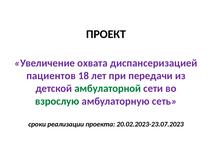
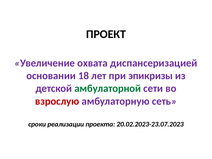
пациентов: пациентов -> основании (51, 76)
передачи: передачи -> эпикризы (151, 76)
взрослую colour: green -> red (57, 101)
